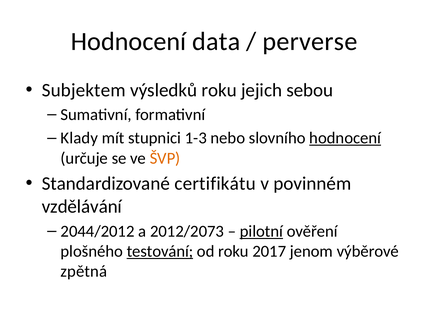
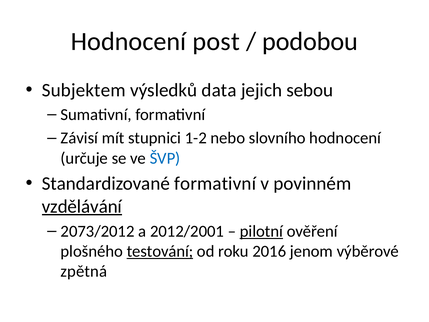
data: data -> post (216, 42)
perverse: perverse -> podobou (310, 42)
výsledků roku: roku -> data (219, 90)
Klady: Klady -> Závisí (79, 138)
1-3: 1-3 -> 1-2 (196, 138)
hodnocení underline: present -> none (345, 138)
ŠVP colour: orange -> blue (165, 158)
Standardizované certifikátu: certifikátu -> formativní (215, 183)
vzdělávání underline: none -> present (82, 206)
2044/2012: 2044/2012 -> 2073/2012 (98, 231)
2012/2073: 2012/2073 -> 2012/2001 (187, 231)
2017: 2017 -> 2016 (269, 251)
